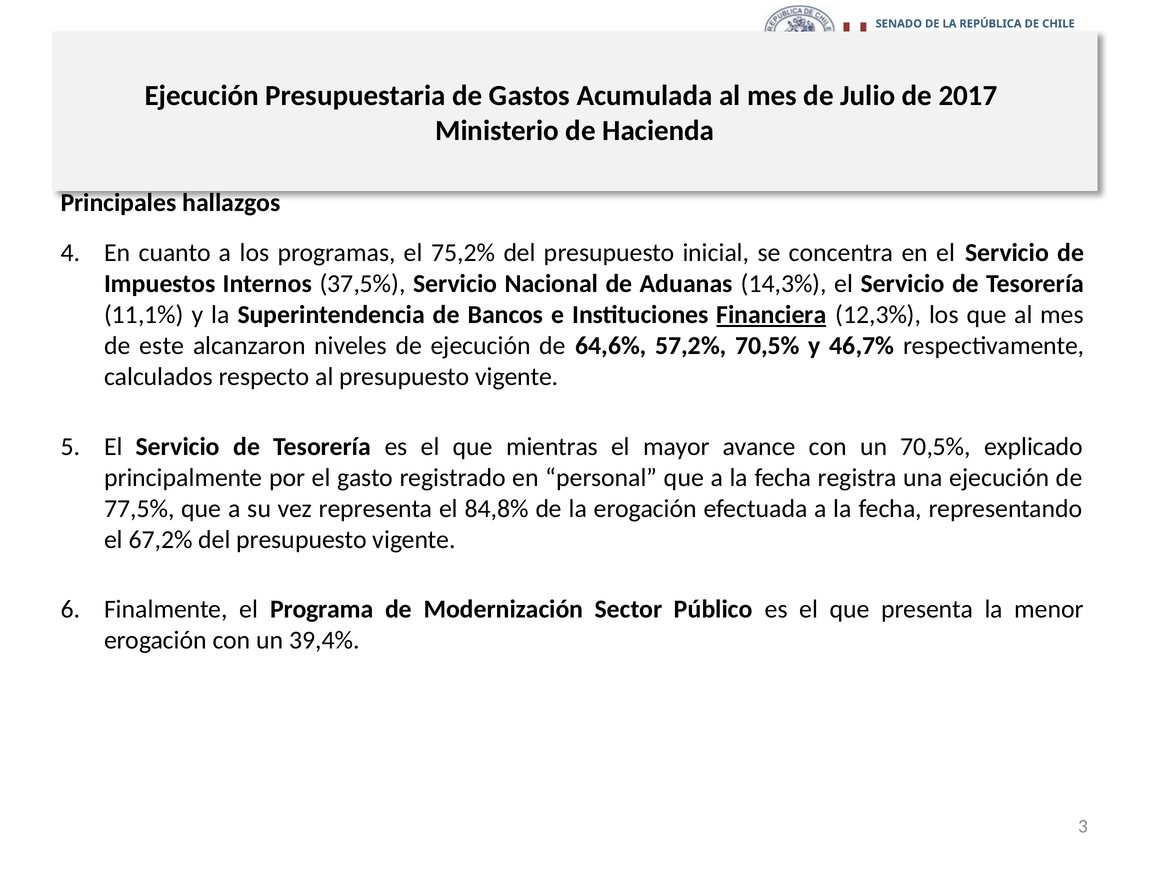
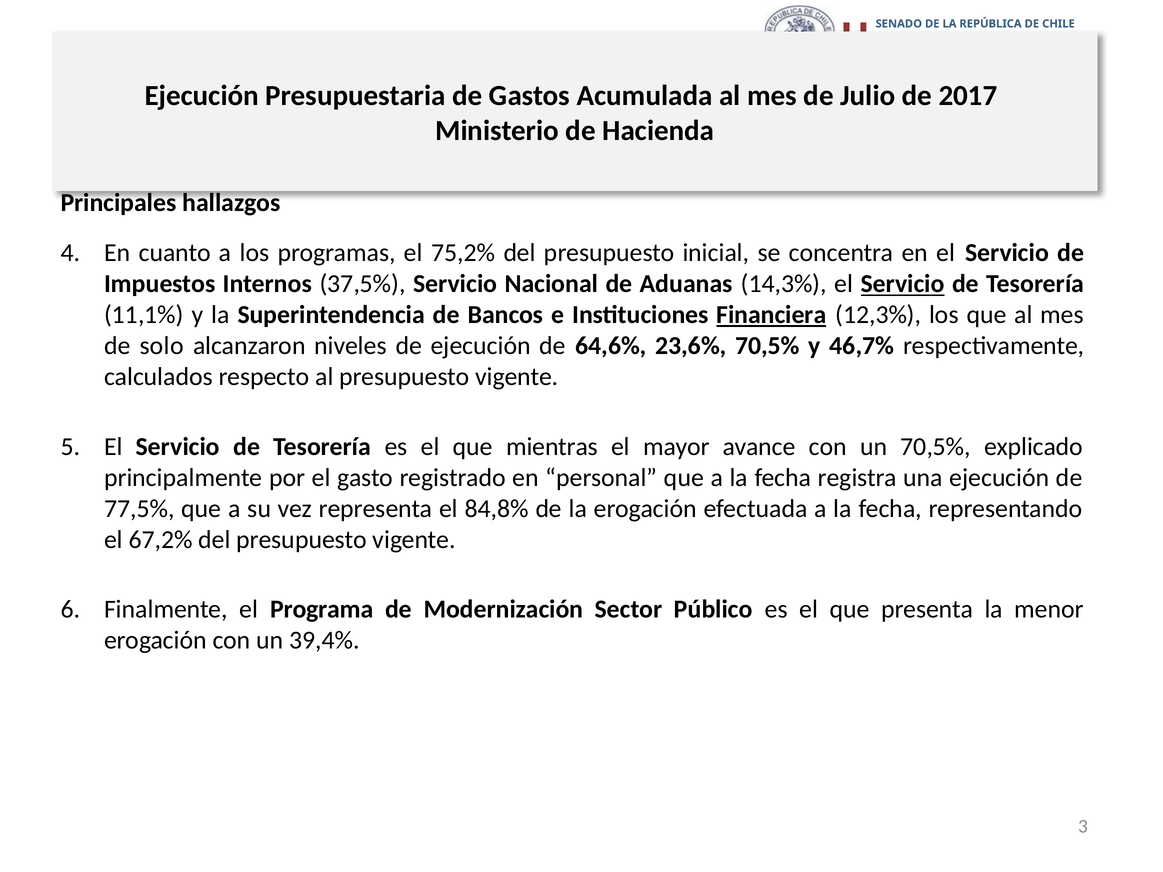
Servicio underline: none -> present (903, 284)
este: este -> solo (162, 346)
57,2%: 57,2% -> 23,6% (691, 346)
